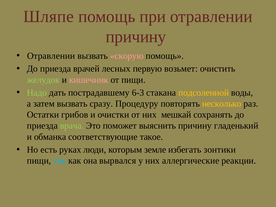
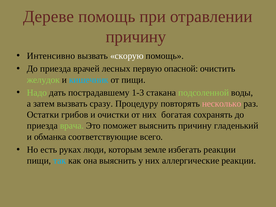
Шляпе: Шляпе -> Дереве (49, 17)
Отравлении: Отравлении -> Интенсивно (51, 56)
скорую colour: pink -> white (127, 56)
возьмет: возьмет -> опасной (181, 69)
кишечник colour: pink -> light blue (89, 80)
6-3: 6-3 -> 1-3 (138, 93)
подсоленной colour: yellow -> light green (204, 93)
несколько colour: yellow -> pink (222, 104)
мешкай: мешкай -> богатая (176, 115)
такое: такое -> всего (151, 137)
избегать зонтики: зонтики -> реакции (220, 150)
она вырвался: вырвался -> выяснить (118, 161)
